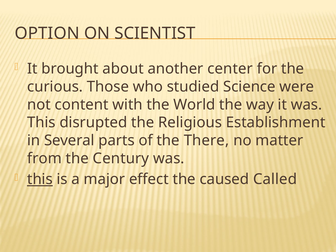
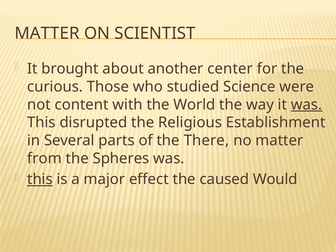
OPTION: OPTION -> MATTER (47, 33)
was underline: none -> present (307, 105)
Century: Century -> Spheres (121, 158)
Called: Called -> Would (275, 179)
